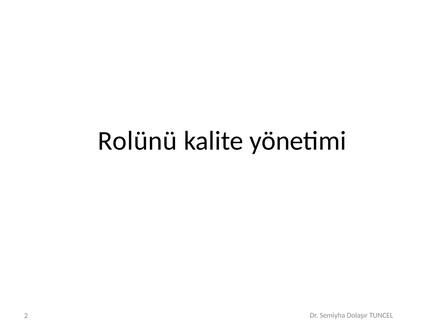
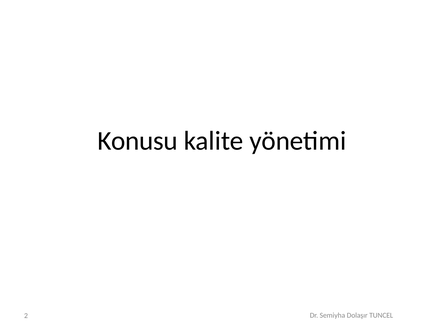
Rolünü: Rolünü -> Konusu (138, 141)
